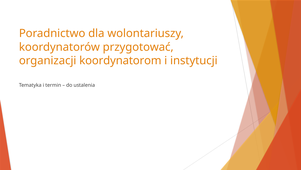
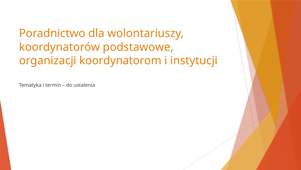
przygotować: przygotować -> podstawowe (138, 47)
